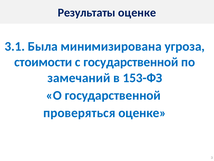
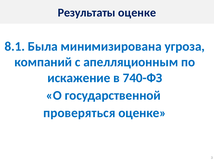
3.1: 3.1 -> 8.1 (15, 46)
стоимости: стоимости -> компаний (43, 62)
с государственной: государственной -> апелляционным (131, 62)
замечаний: замечаний -> искажение (79, 78)
153-ФЗ: 153-ФЗ -> 740-ФЗ (143, 78)
